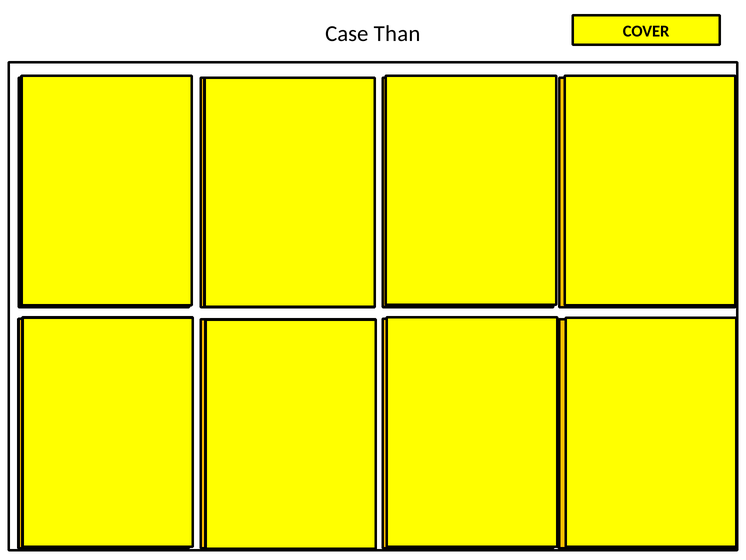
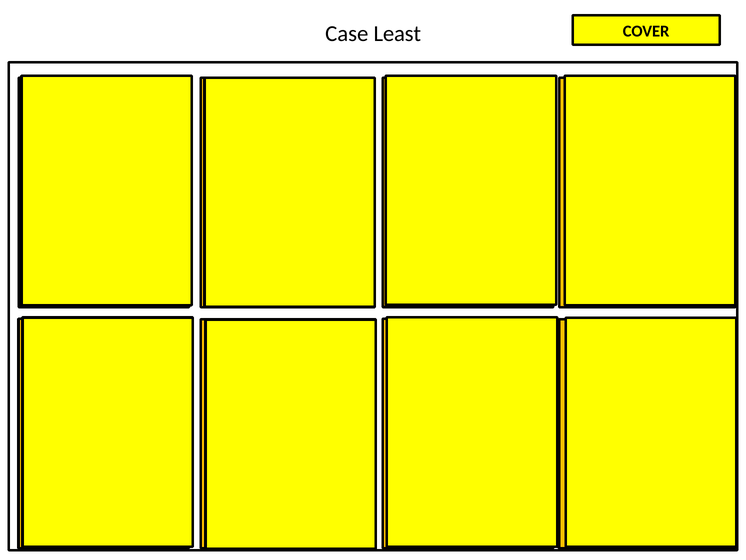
Case Than: Than -> Least (397, 33)
